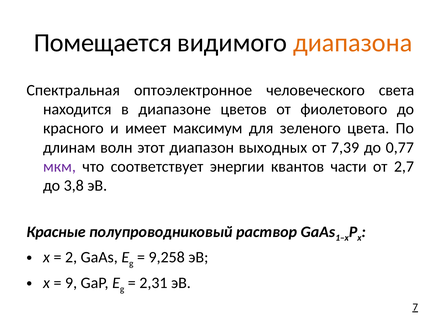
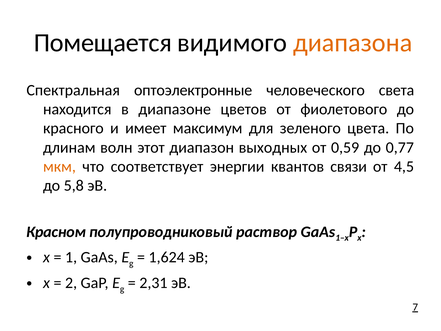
оптоэлектронное: оптоэлектронное -> оптоэлектронные (193, 90)
7,39: 7,39 -> 0,59 (345, 147)
мкм colour: purple -> orange (59, 166)
части: части -> связи (349, 166)
2,7: 2,7 -> 4,5 (404, 166)
3,8: 3,8 -> 5,8 (74, 186)
Красные: Красные -> Красном (56, 232)
2: 2 -> 1 (71, 257)
9,258: 9,258 -> 1,624 (167, 257)
9: 9 -> 2 (71, 283)
